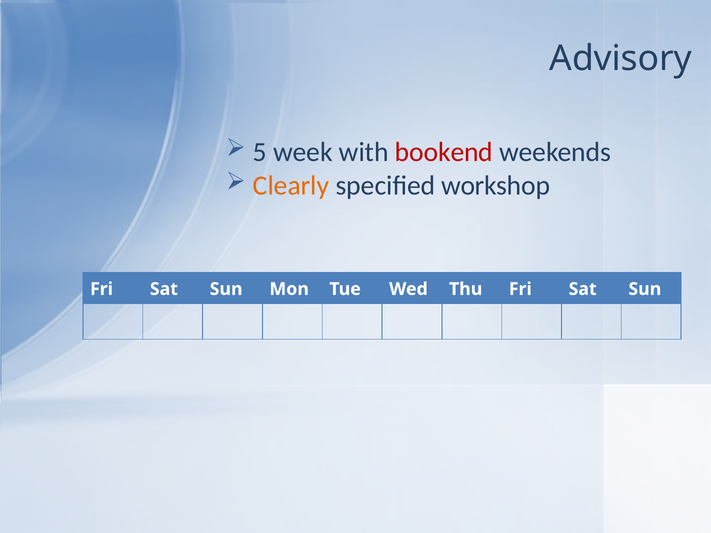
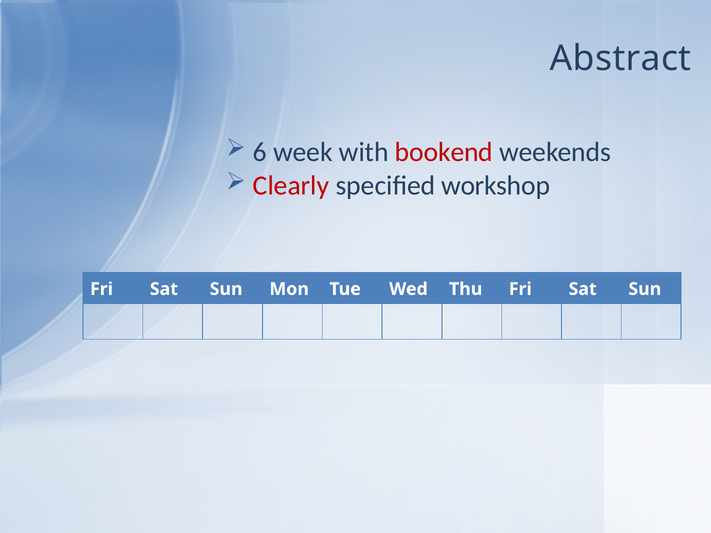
Advisory: Advisory -> Abstract (621, 59)
5: 5 -> 6 (260, 152)
Clearly colour: orange -> red (291, 186)
